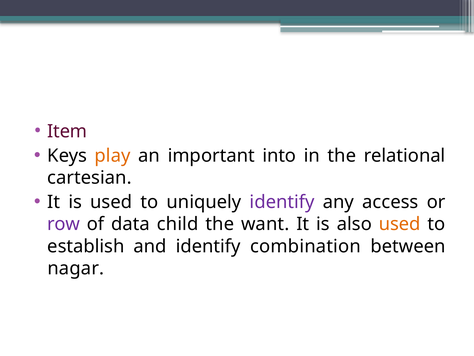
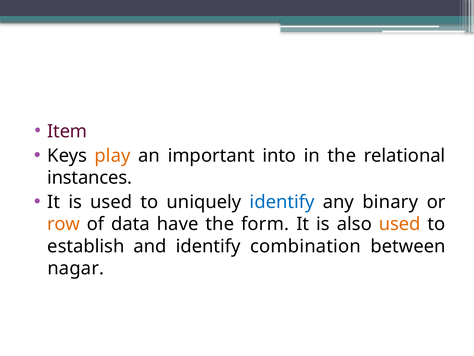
cartesian: cartesian -> instances (90, 178)
identify colour: purple -> blue (282, 202)
access: access -> binary (390, 202)
row colour: purple -> orange (64, 224)
child: child -> have (178, 224)
want: want -> form (265, 224)
